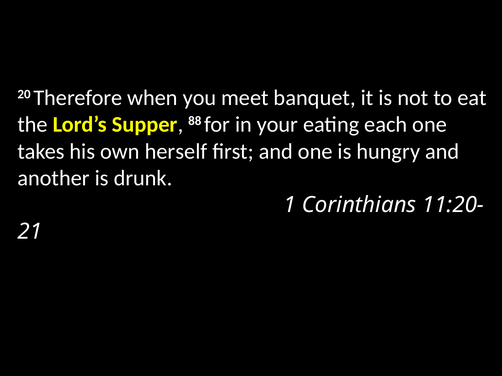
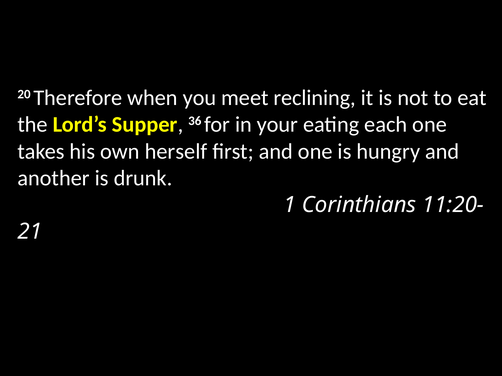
banquet: banquet -> reclining (315, 98)
88: 88 -> 36 (195, 121)
